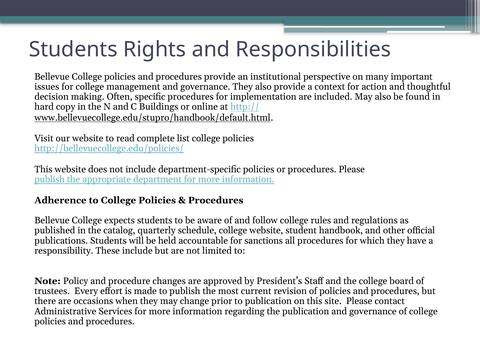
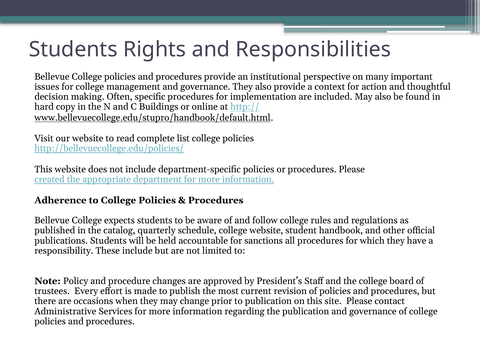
publish: publish -> created (50, 179)
